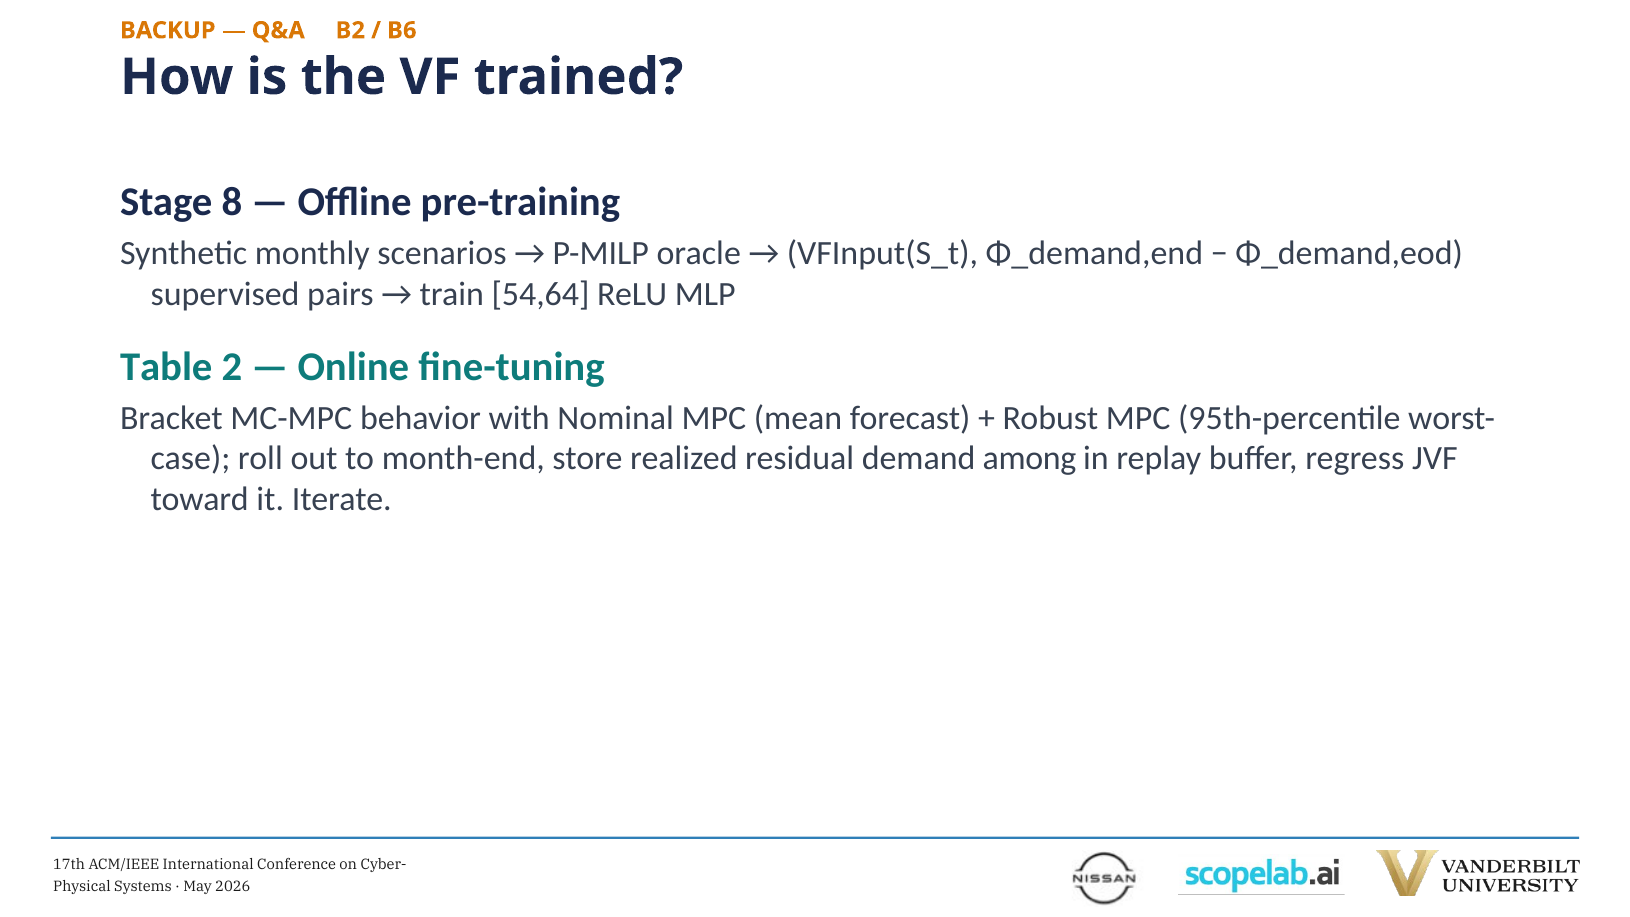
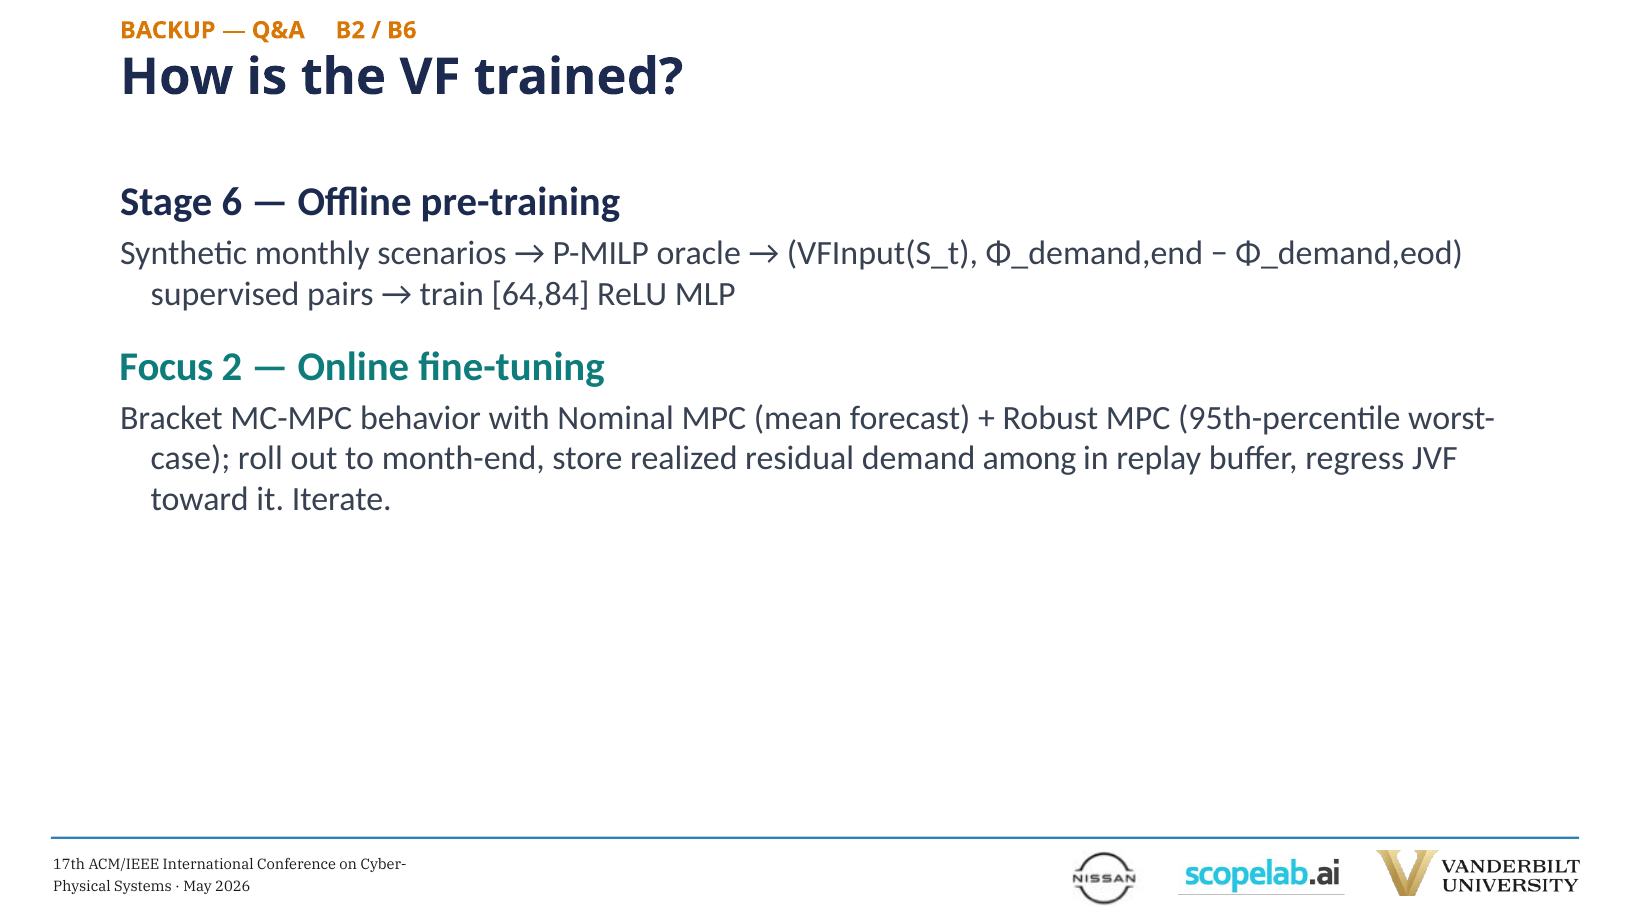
8: 8 -> 6 (232, 202)
54,64: 54,64 -> 64,84 (541, 294)
Table: Table -> Focus (166, 367)
